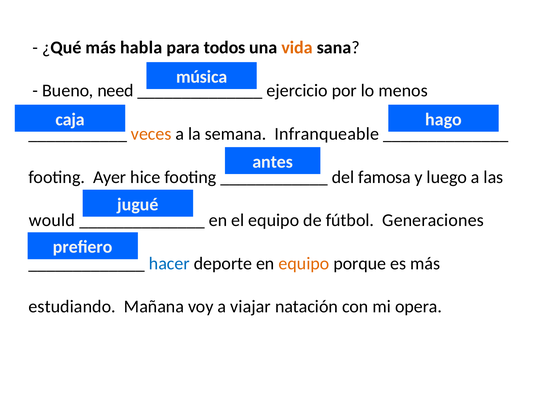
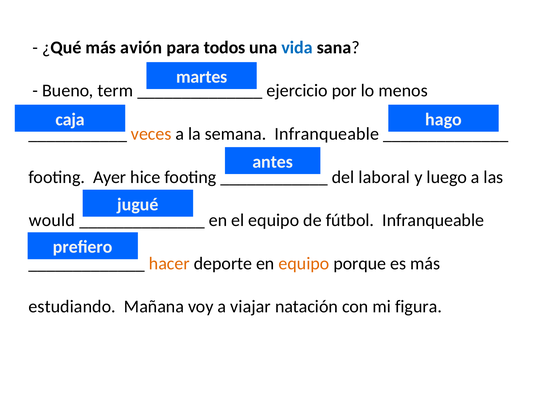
habla: habla -> avión (141, 47)
vida colour: orange -> blue (297, 47)
música: música -> martes (202, 77)
need: need -> term (115, 90)
famosa: famosa -> laboral (384, 177)
fútbol Generaciones: Generaciones -> Infranqueable (433, 220)
hacer colour: blue -> orange (169, 263)
opera: opera -> figura (418, 306)
